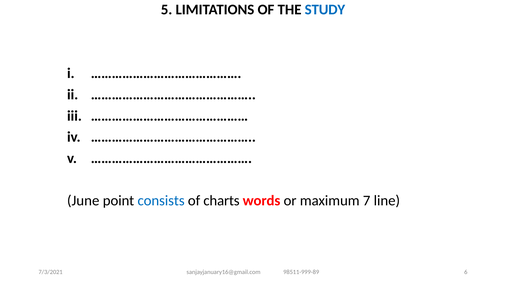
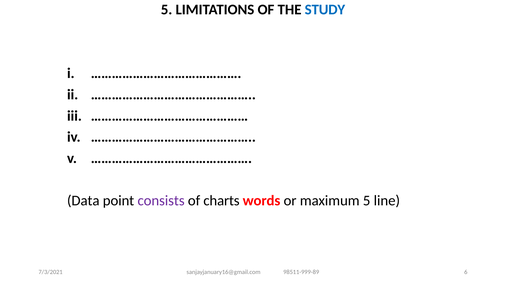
June: June -> Data (83, 200)
consists colour: blue -> purple (161, 200)
maximum 7: 7 -> 5 (367, 200)
